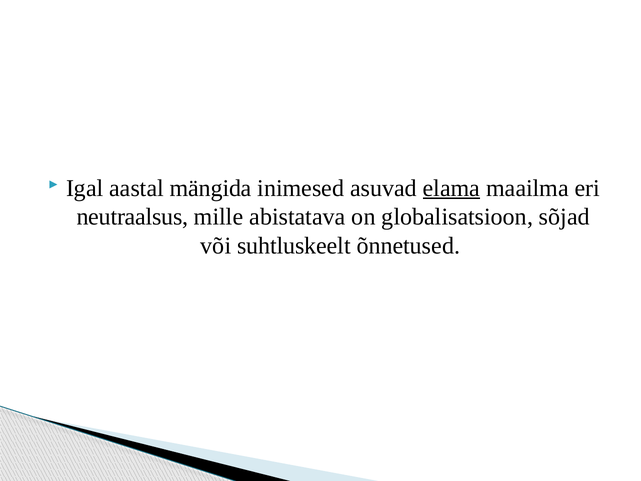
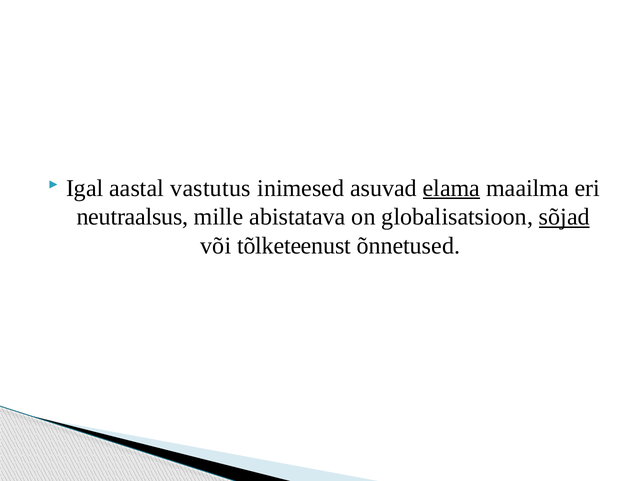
mängida: mängida -> vastutus (211, 188)
sõjad underline: none -> present (564, 217)
suhtluskeelt: suhtluskeelt -> tõlketeenust (294, 246)
